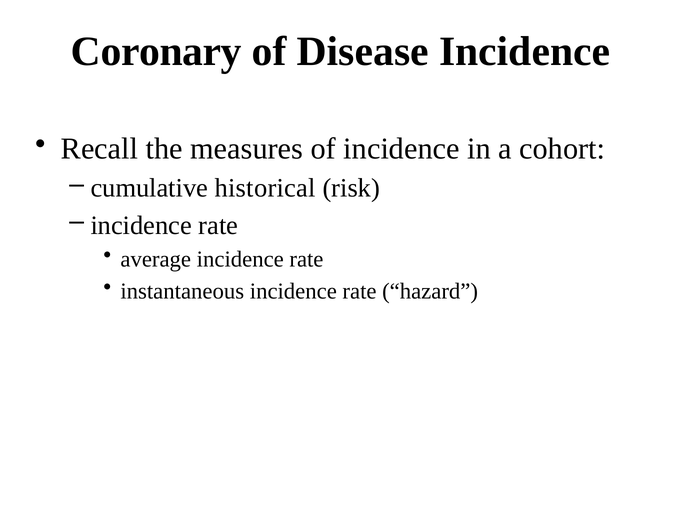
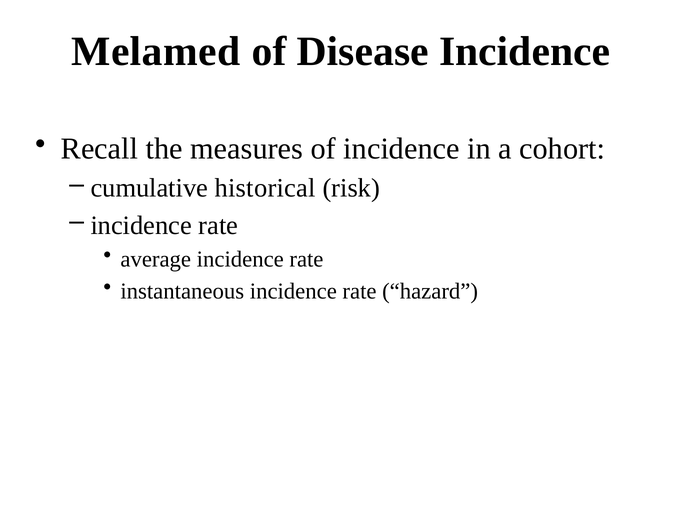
Coronary: Coronary -> Melamed (156, 51)
